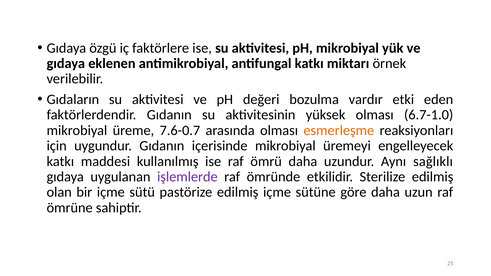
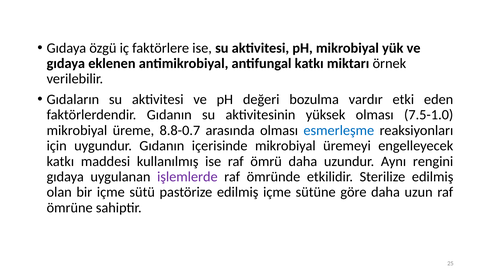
6.7-1.0: 6.7-1.0 -> 7.5-1.0 (429, 115)
7.6-0.7: 7.6-0.7 -> 8.8-0.7 (180, 130)
esmerleşme colour: orange -> blue (339, 130)
sağlıklı: sağlıklı -> rengini (433, 161)
